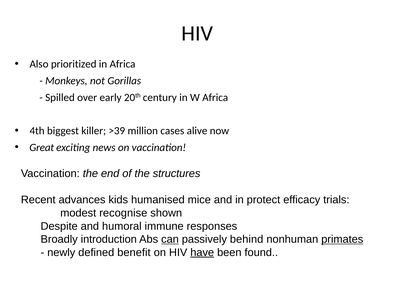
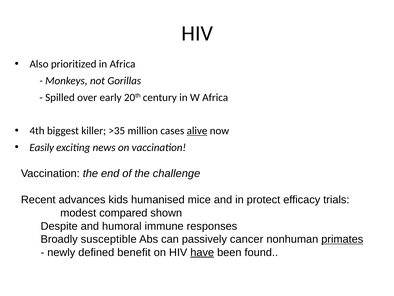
>39: >39 -> >35 (117, 131)
alive underline: none -> present (197, 131)
Great: Great -> Easily (42, 147)
structures: structures -> challenge (177, 173)
recognise: recognise -> compared (123, 213)
introduction: introduction -> susceptible (109, 239)
can underline: present -> none (170, 239)
behind: behind -> cancer (247, 239)
